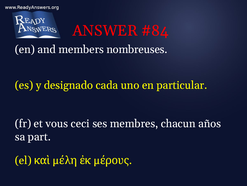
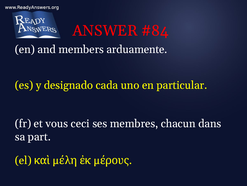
nombreuses: nombreuses -> arduamente (137, 49)
años: años -> dans (210, 123)
